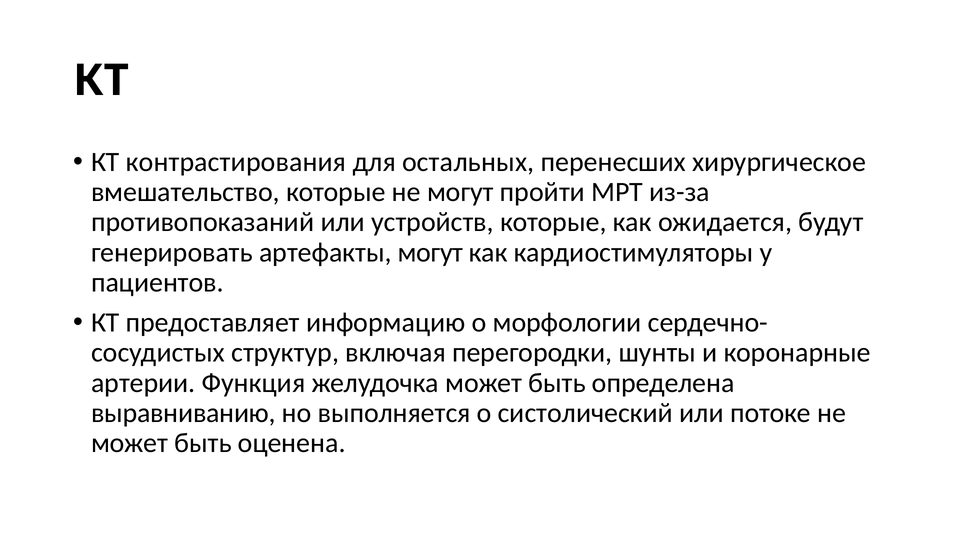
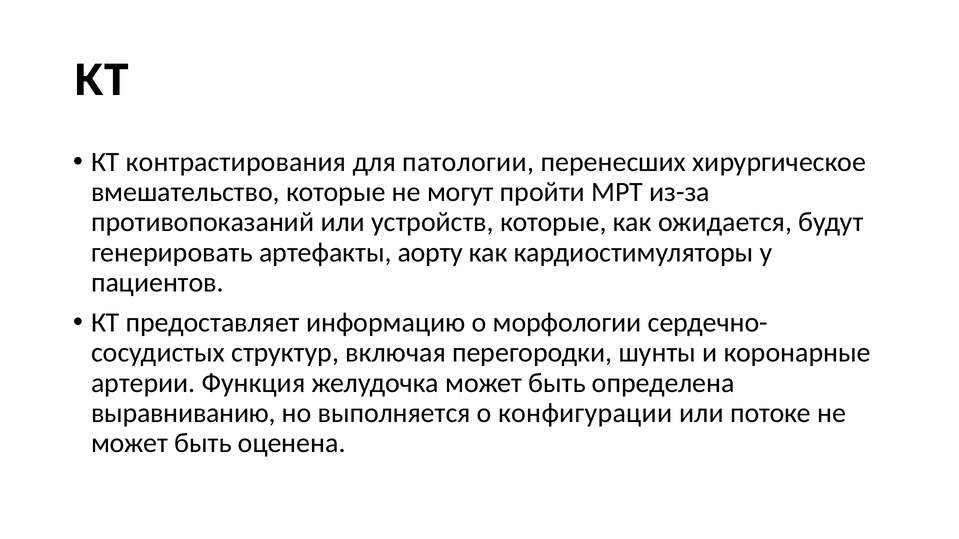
остальных: остальных -> патологии (468, 162)
артефакты могут: могут -> аорту (430, 253)
систолический: систолический -> конфигурации (585, 413)
